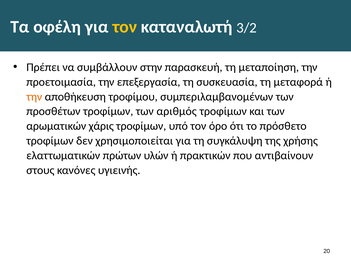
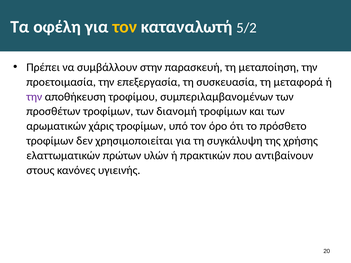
3/2: 3/2 -> 5/2 (247, 28)
την colour: orange -> purple (34, 97)
αριθμός: αριθμός -> διανομή (177, 111)
